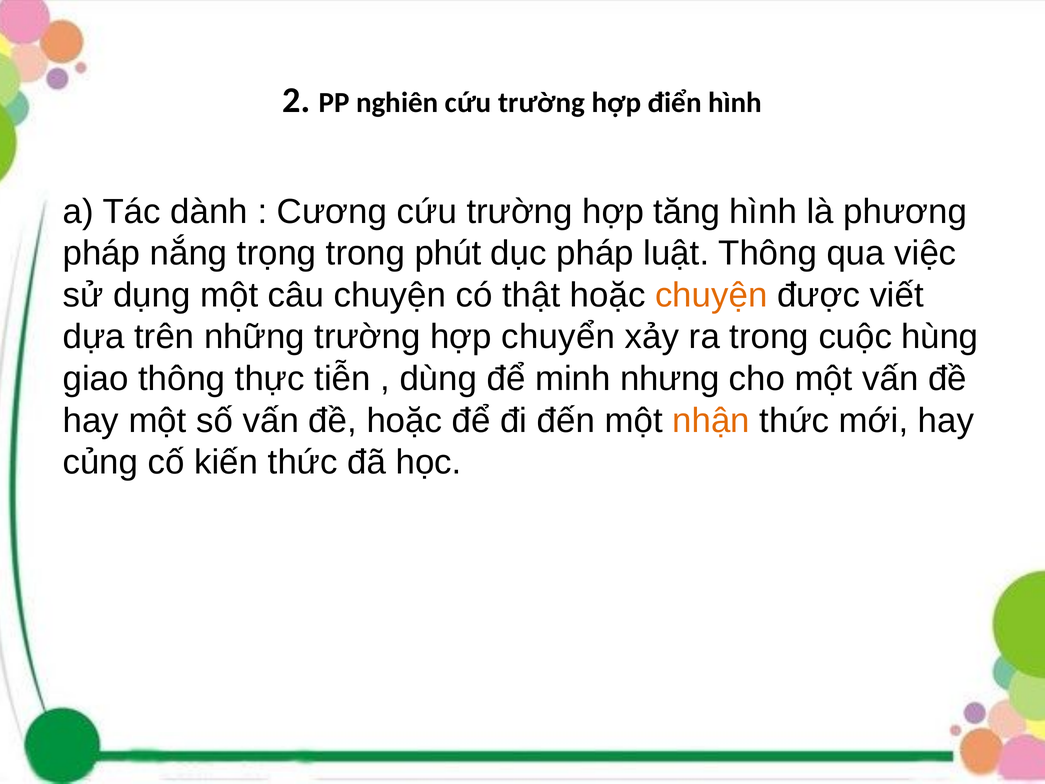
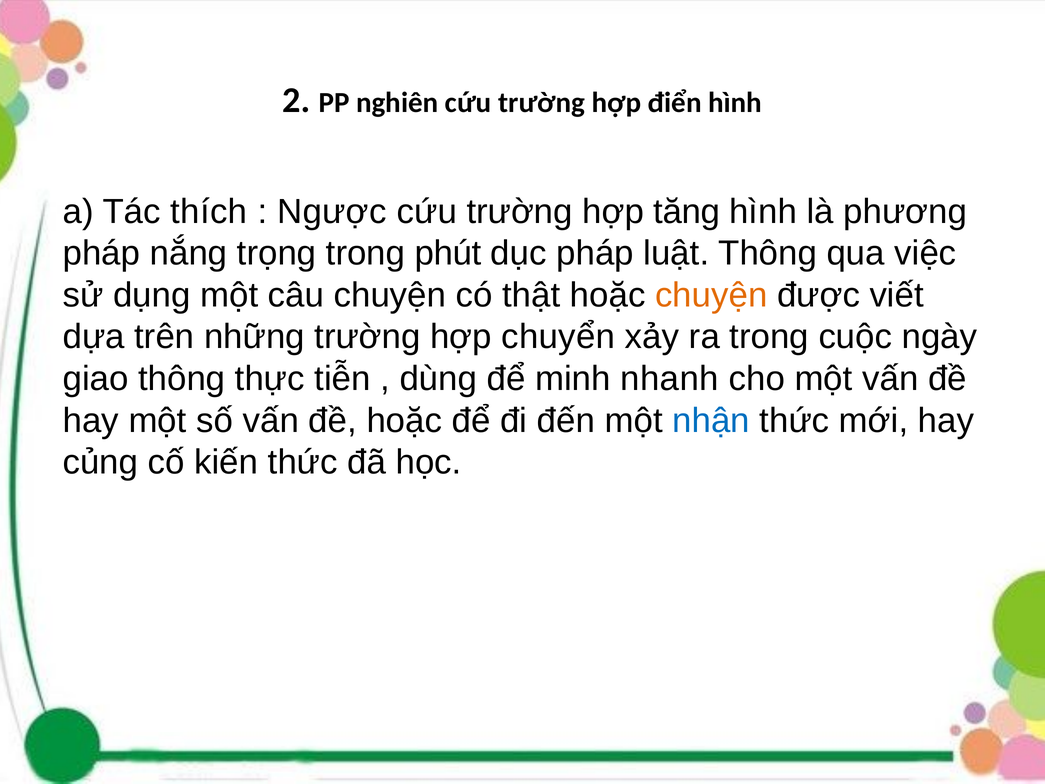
dành: dành -> thích (209, 211)
Cương: Cương -> Ngược (332, 211)
hùng: hùng -> ngày (940, 337)
nhưng: nhưng -> nhanh (670, 379)
nhận colour: orange -> blue (711, 420)
